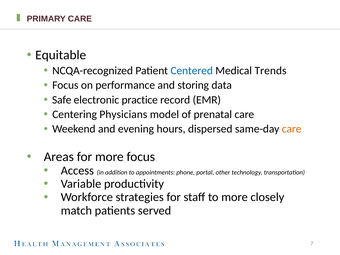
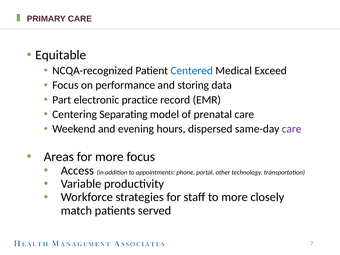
Trends: Trends -> Exceed (271, 71)
Safe: Safe -> Part (62, 100)
Physicians: Physicians -> Separating (123, 114)
care colour: orange -> purple (292, 129)
